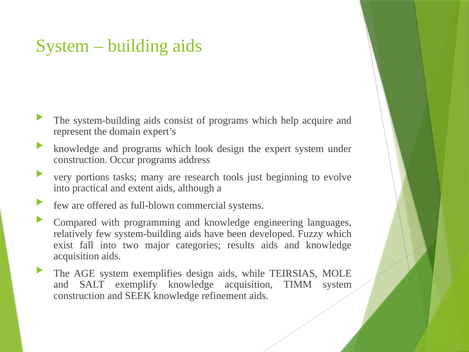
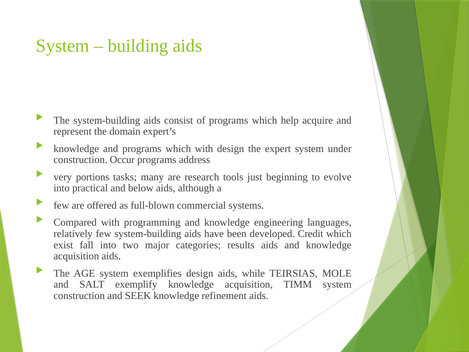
which look: look -> with (204, 148)
extent: extent -> below (141, 188)
Fuzzy: Fuzzy -> Credit (311, 234)
